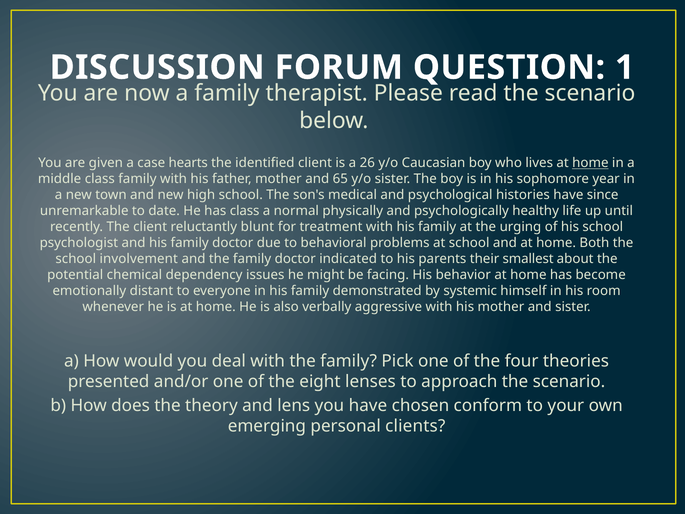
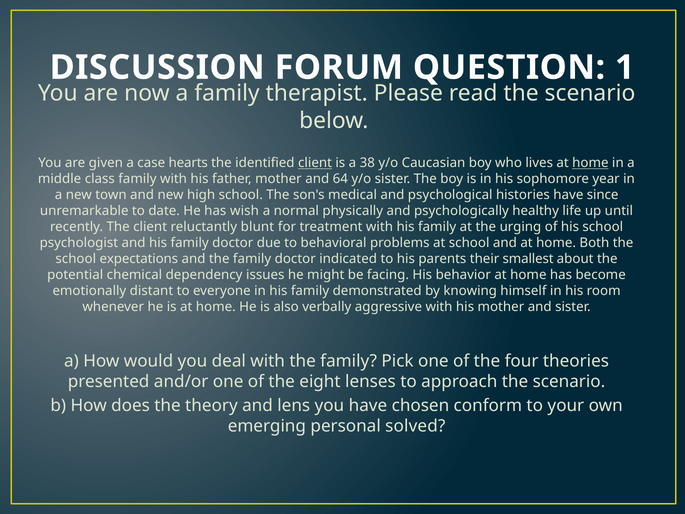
client underline: none -> present (315, 163)
26: 26 -> 38 (367, 163)
65: 65 -> 64 (340, 179)
has class: class -> wish (244, 211)
involvement: involvement -> expectations (139, 259)
systemic: systemic -> knowing (470, 291)
clients: clients -> solved (415, 426)
